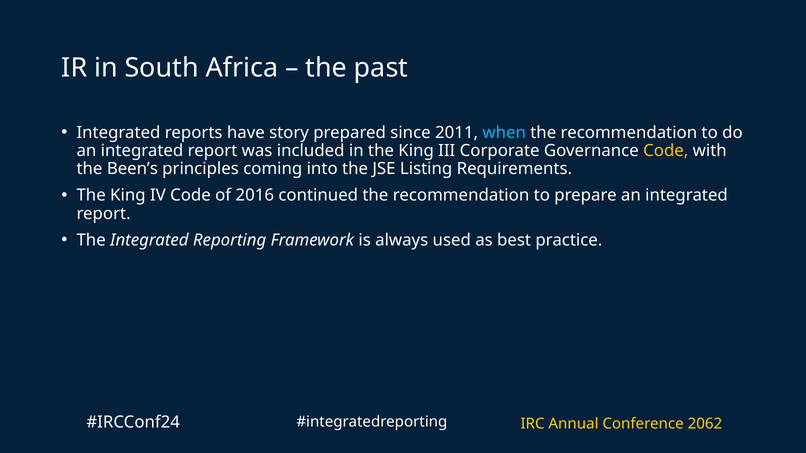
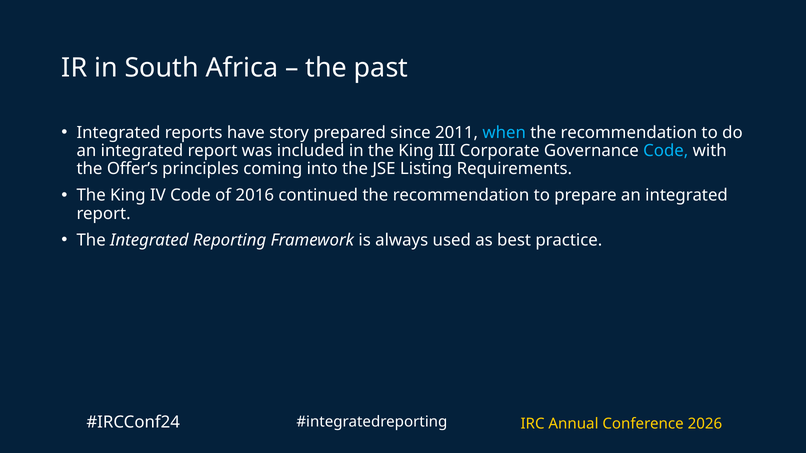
Code colour: yellow -> light blue (666, 151)
Been’s: Been’s -> Offer’s (132, 169)
2062: 2062 -> 2026 (705, 424)
